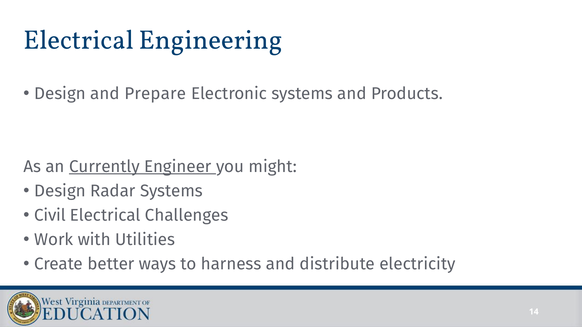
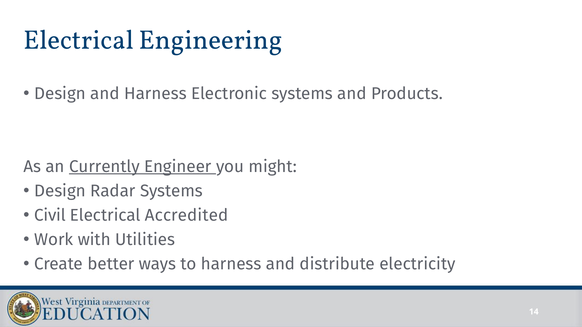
and Prepare: Prepare -> Harness (155, 94)
Challenges: Challenges -> Accredited (187, 216)
